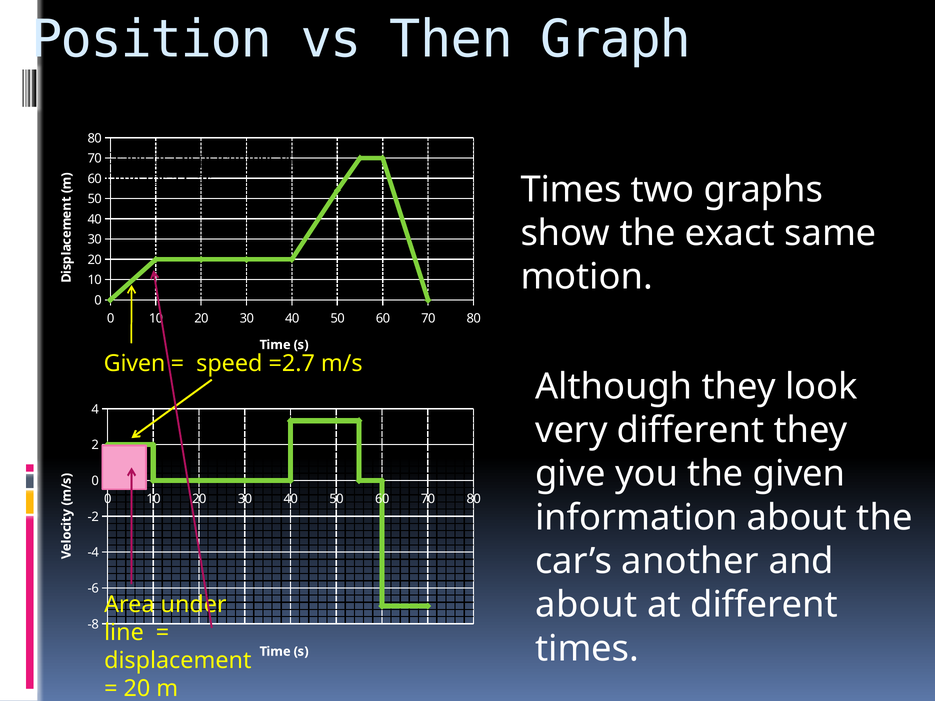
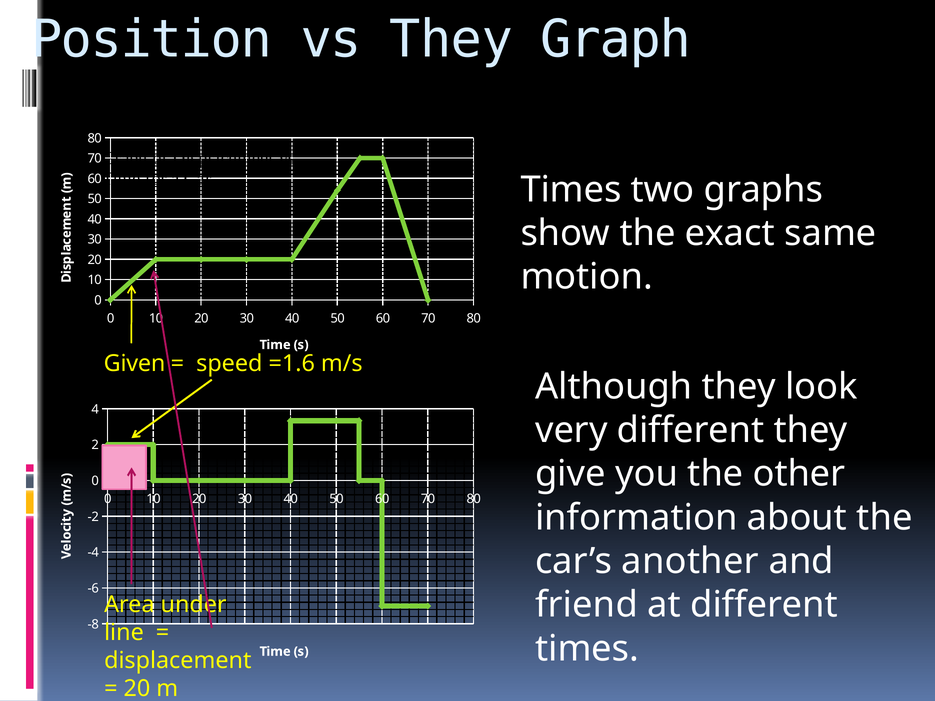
vs Then: Then -> They (451, 39)
=2.7: =2.7 -> =1.6 (292, 364)
the given: given -> other (799, 474)
about: about -> friend (587, 605)
